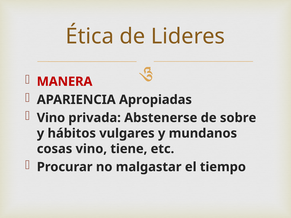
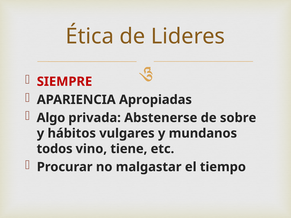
MANERA: MANERA -> SIEMPRE (64, 82)
Vino: Vino -> Algo (51, 118)
cosas: cosas -> todos (55, 149)
